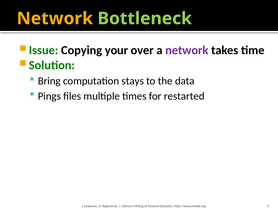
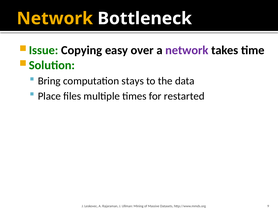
Bottleneck colour: light green -> white (145, 19)
your: your -> easy (116, 50)
Pings: Pings -> Place (49, 96)
